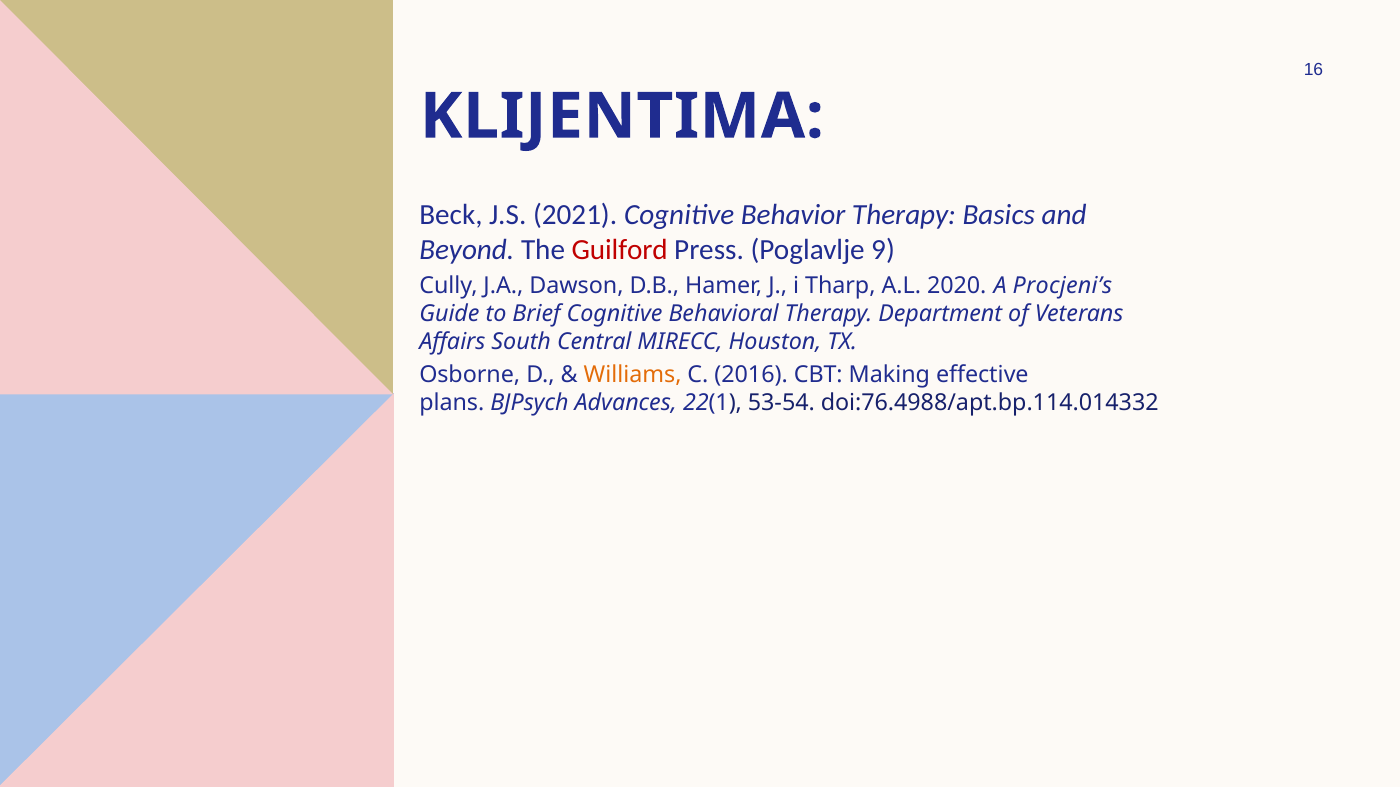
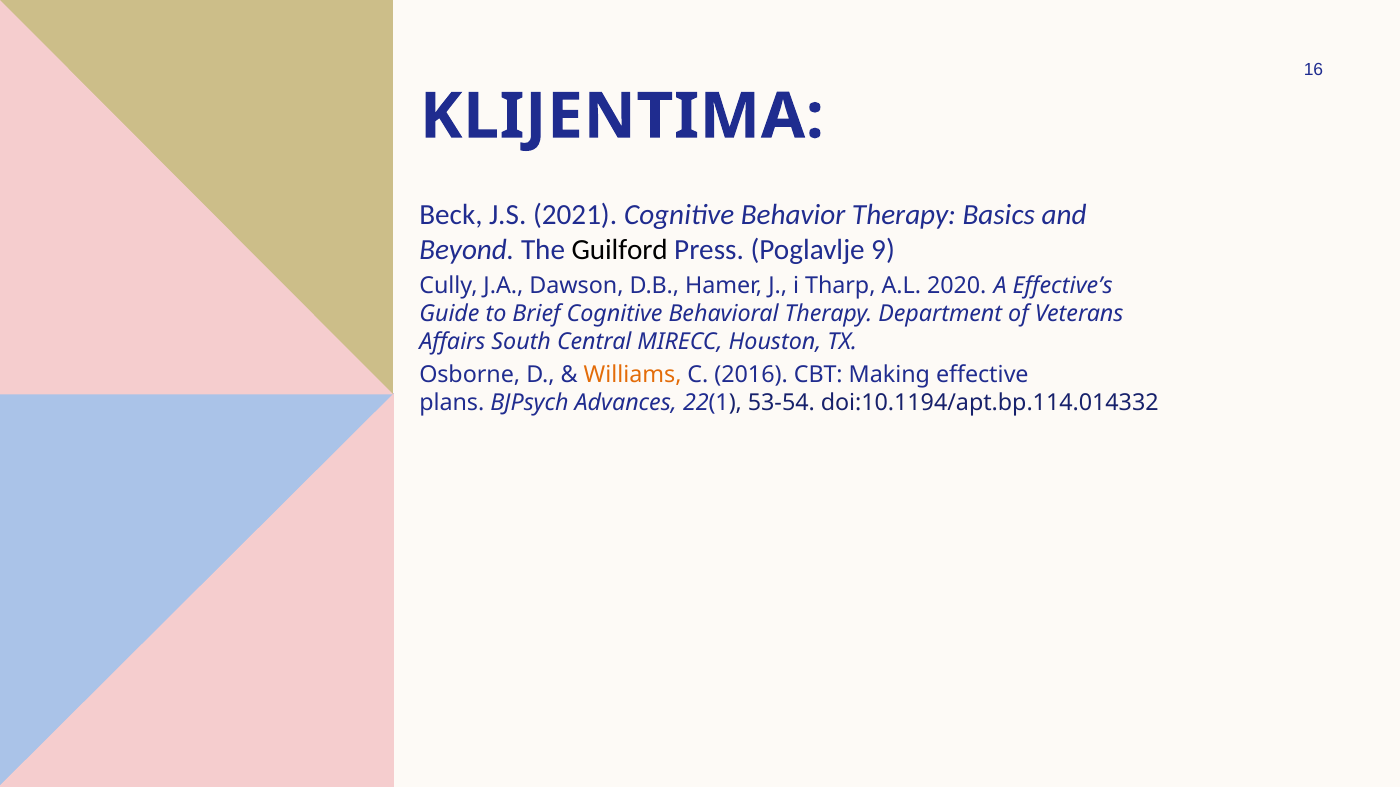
Guilford colour: red -> black (620, 250)
Procjeni’s: Procjeni’s -> Effective’s (1063, 286)
doi:76.4988/apt.bp.114.014332: doi:76.4988/apt.bp.114.014332 -> doi:10.1194/apt.bp.114.014332 (990, 403)
